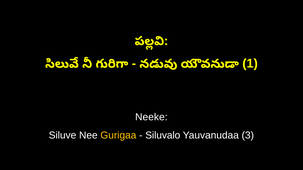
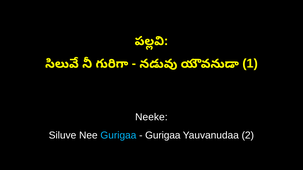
Gurigaa colour: yellow -> light blue (118, 136)
Siluvalo: Siluvalo -> Gurigaa (163, 136)
3: 3 -> 2 (248, 136)
